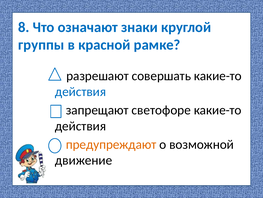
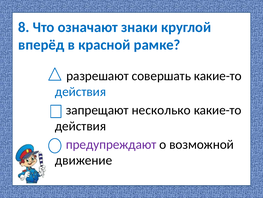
группы: группы -> вперёд (41, 45)
светофоре: светофоре -> несколько (161, 110)
предупреждают colour: orange -> purple (111, 144)
